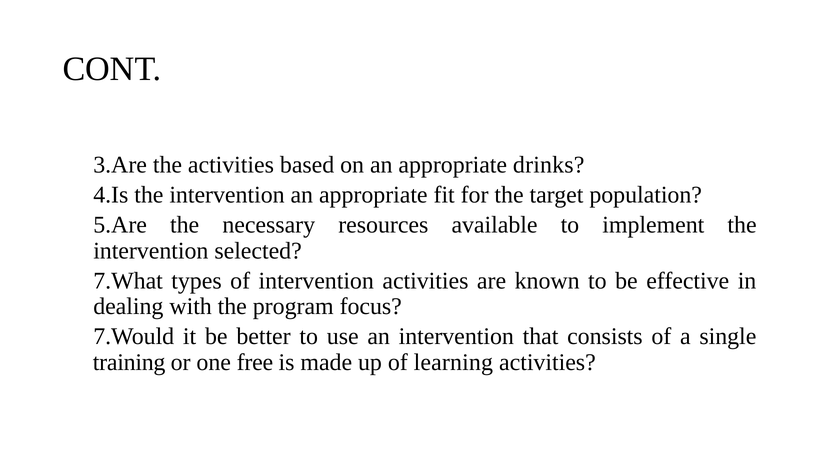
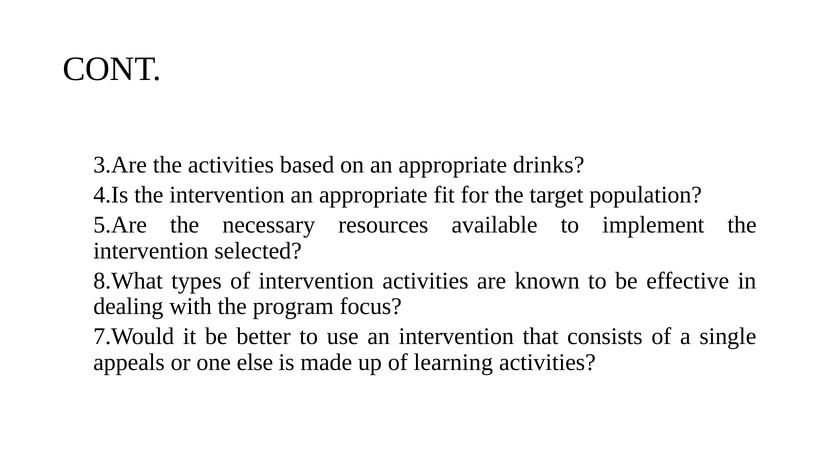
7.What: 7.What -> 8.What (128, 281)
training: training -> appeals (129, 363)
free: free -> else (255, 363)
